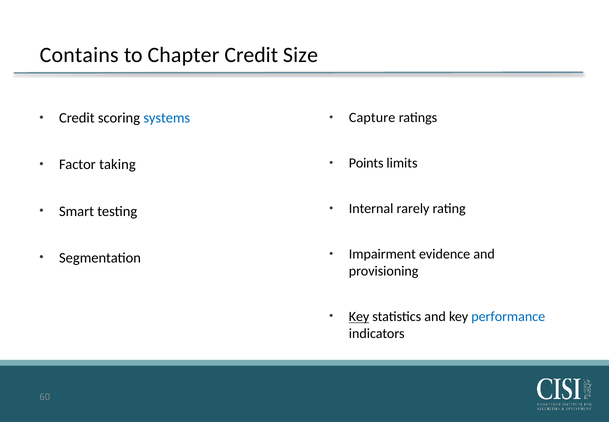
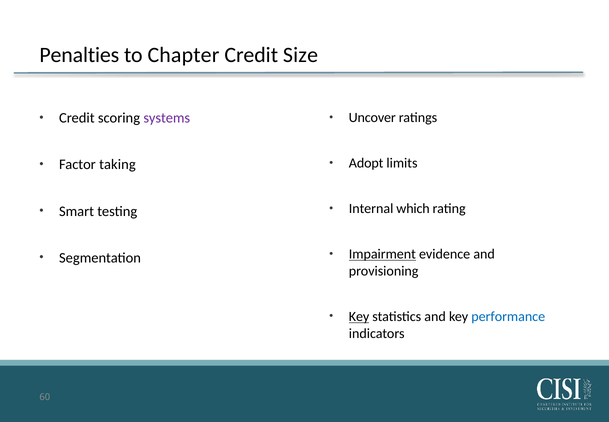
Contains: Contains -> Penalties (79, 55)
systems colour: blue -> purple (167, 118)
Capture: Capture -> Uncover (372, 118)
Points: Points -> Adopt (366, 163)
rarely: rarely -> which (413, 209)
Impairment underline: none -> present (382, 254)
